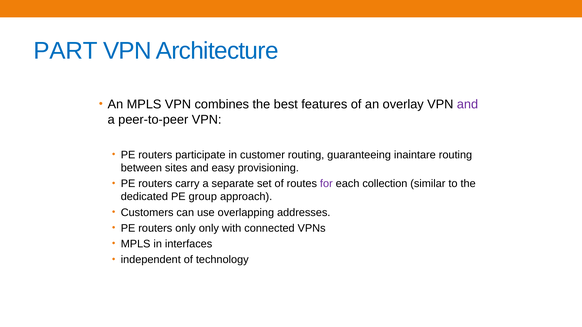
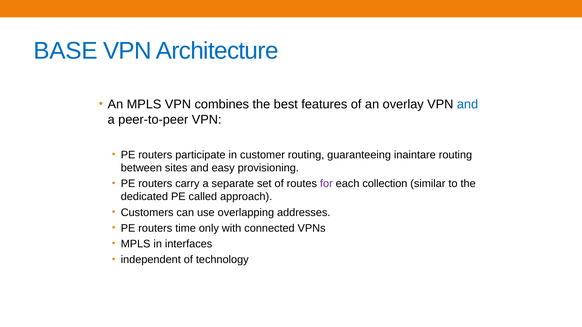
PART: PART -> BASE (66, 51)
and colour: purple -> blue (468, 105)
group: group -> called (203, 197)
routers only: only -> time (186, 228)
